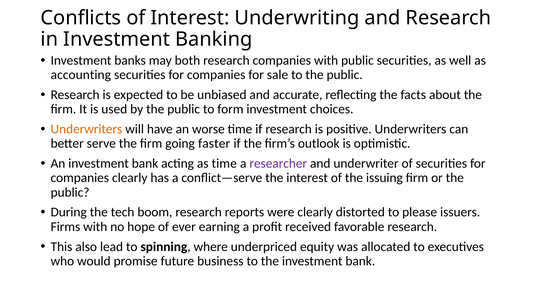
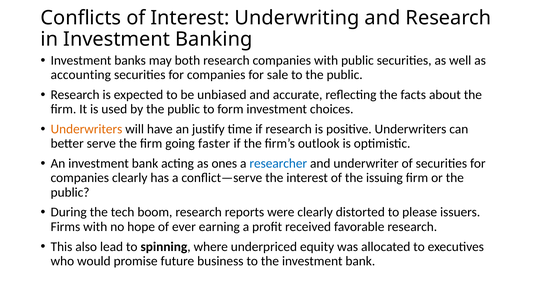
worse: worse -> justify (208, 129)
as time: time -> ones (224, 163)
researcher colour: purple -> blue (278, 163)
